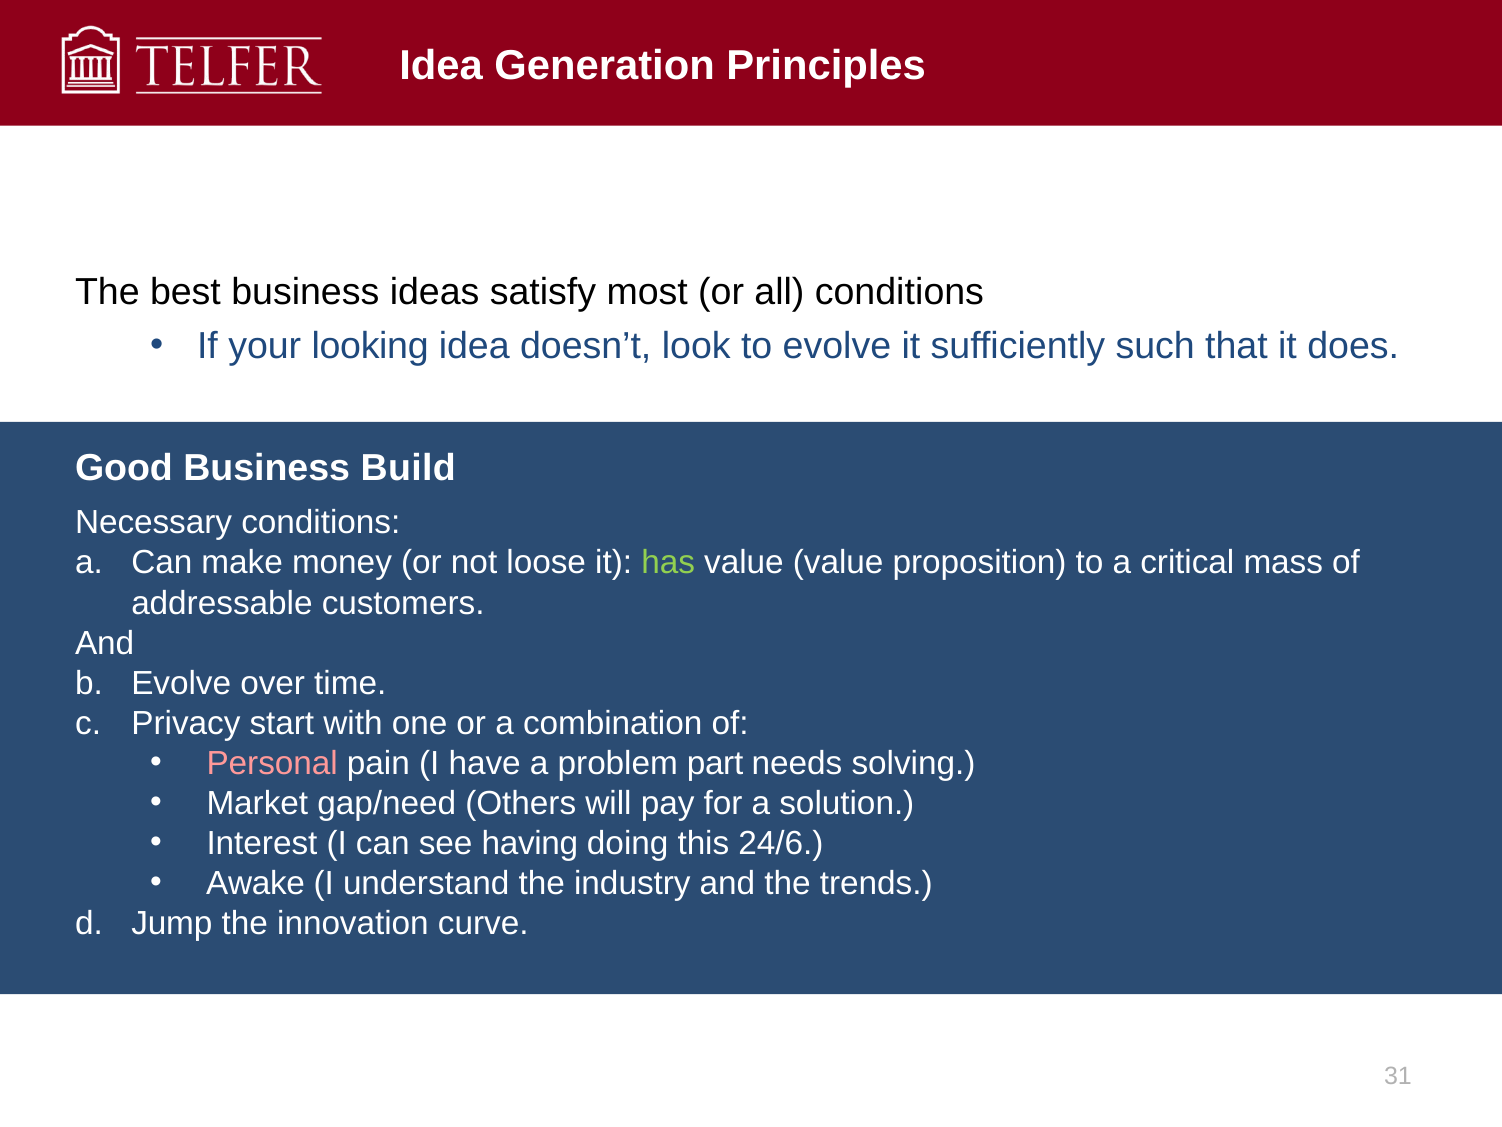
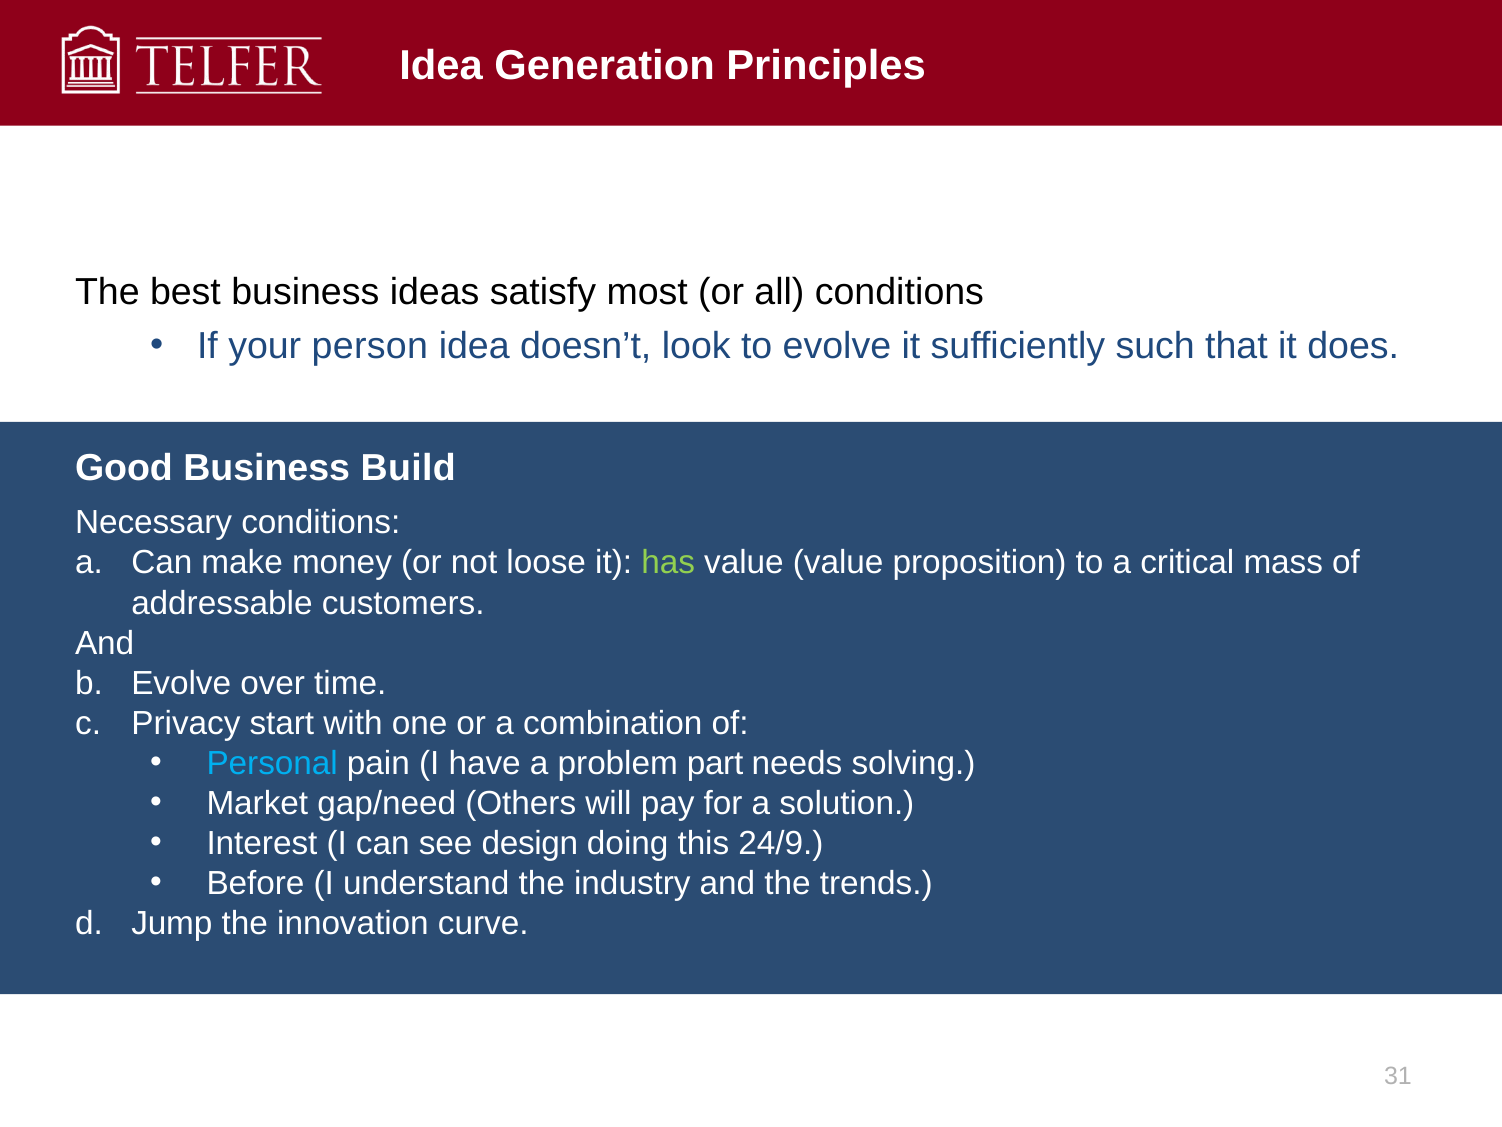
looking: looking -> person (370, 346)
Personal colour: pink -> light blue (272, 763)
having: having -> design (530, 843)
24/6: 24/6 -> 24/9 (781, 843)
Awake: Awake -> Before (255, 883)
